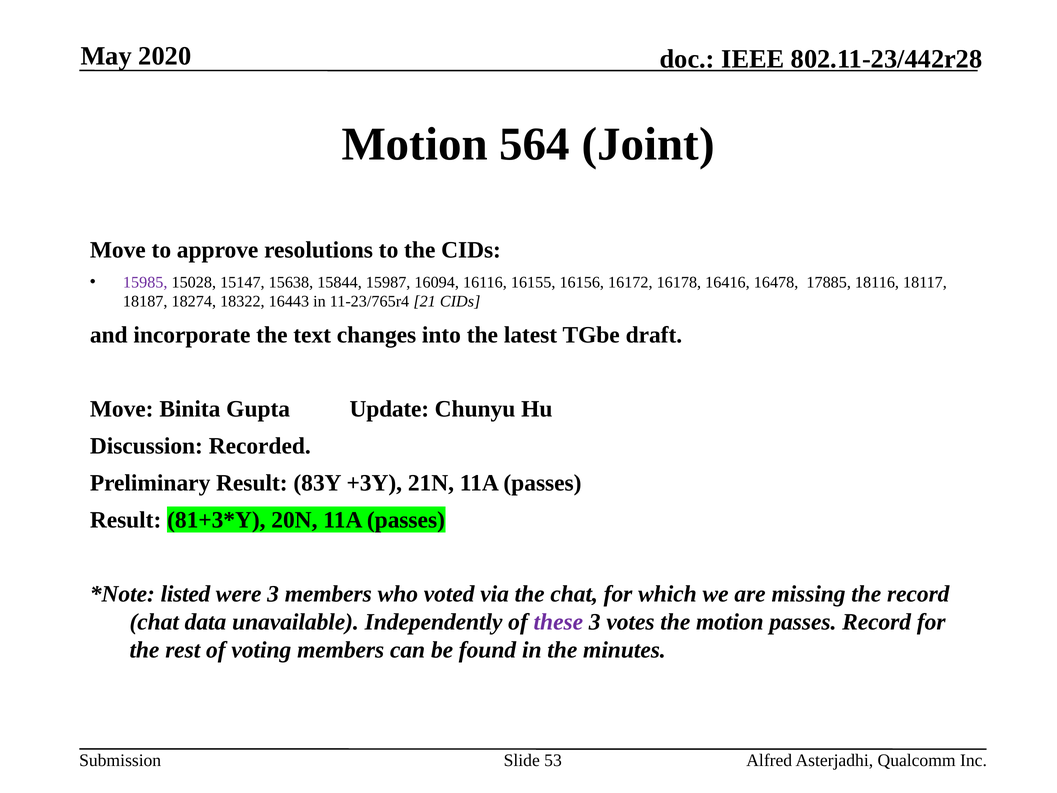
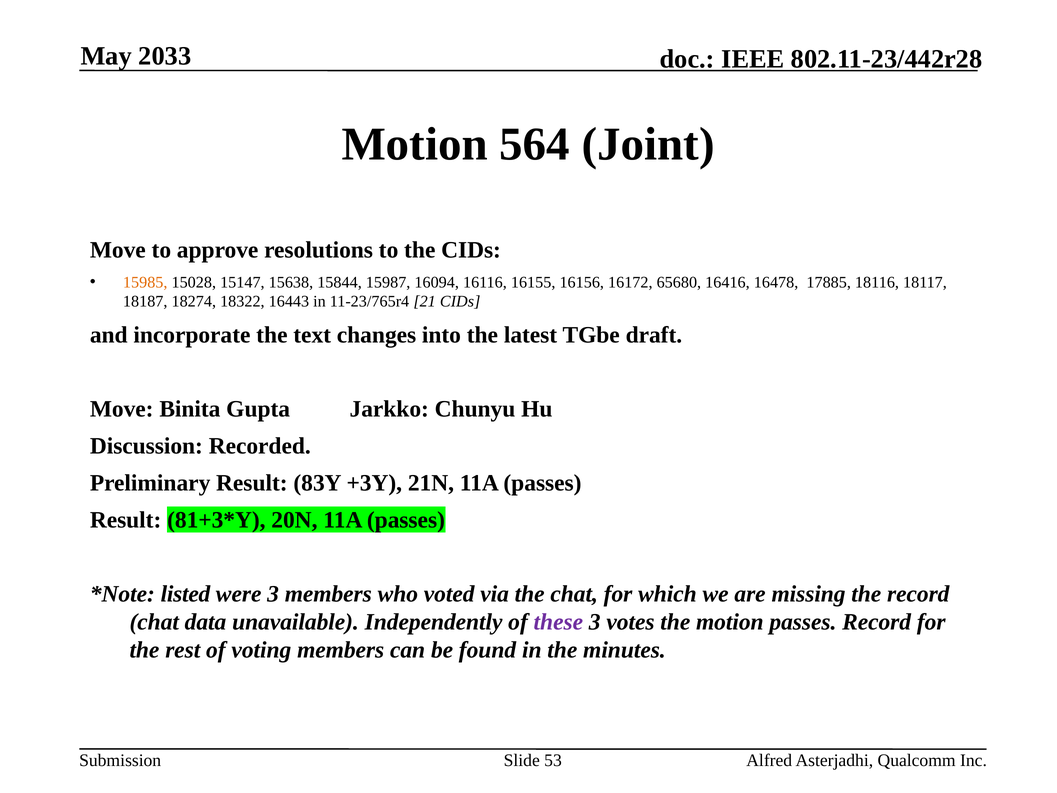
2020: 2020 -> 2033 (165, 56)
15985 colour: purple -> orange (145, 282)
16178: 16178 -> 65680 (679, 282)
Update: Update -> Jarkko (389, 409)
